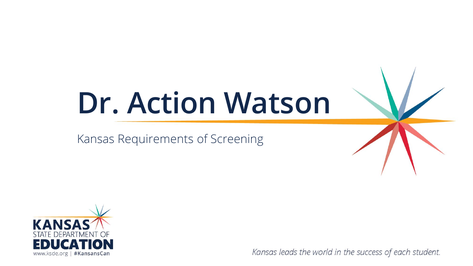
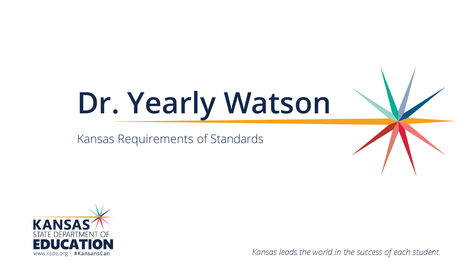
Action: Action -> Yearly (172, 104)
Screening: Screening -> Standards (237, 139)
